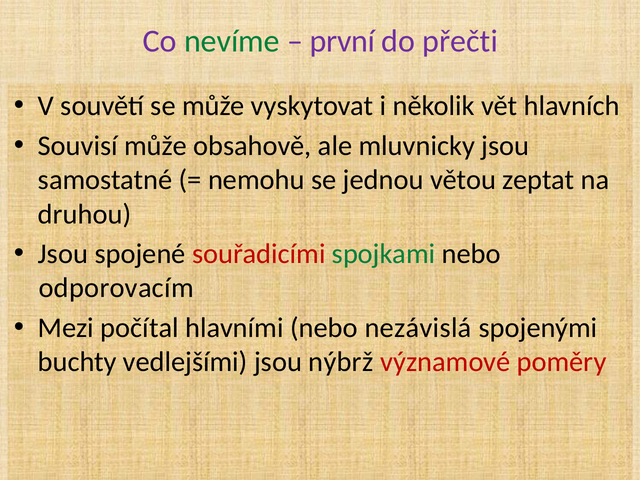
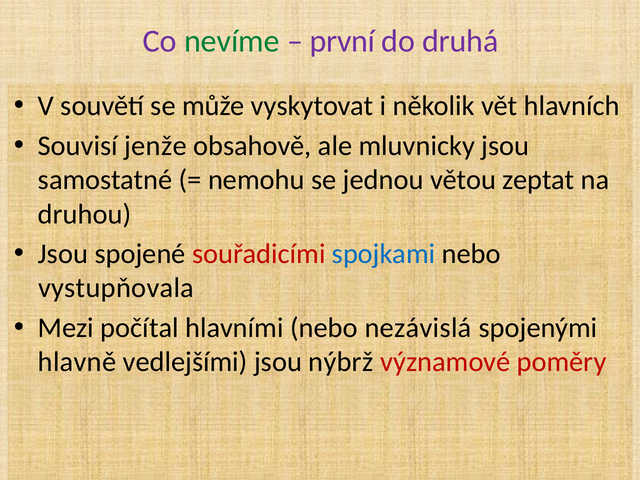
přečti: přečti -> druhá (460, 41)
Souvisí může: může -> jenže (156, 146)
spojkami colour: green -> blue (384, 254)
odporovacím: odporovacím -> vystupňovala (116, 288)
buchty: buchty -> hlavně (77, 362)
